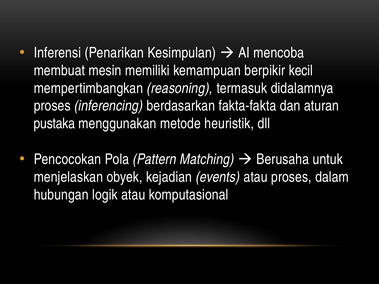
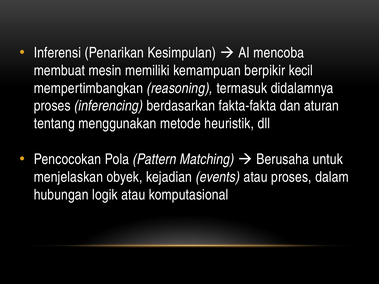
pustaka: pustaka -> tentang (54, 124)
